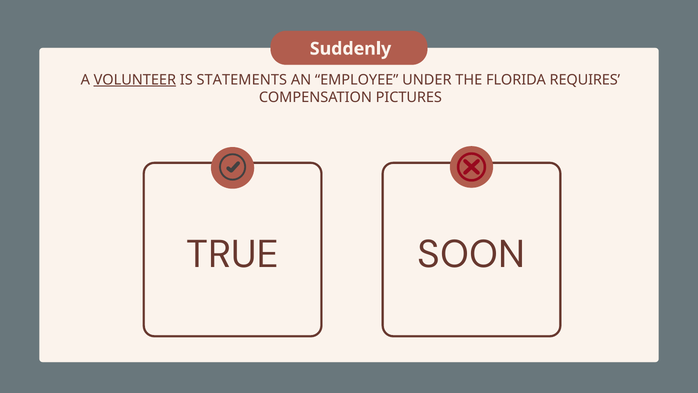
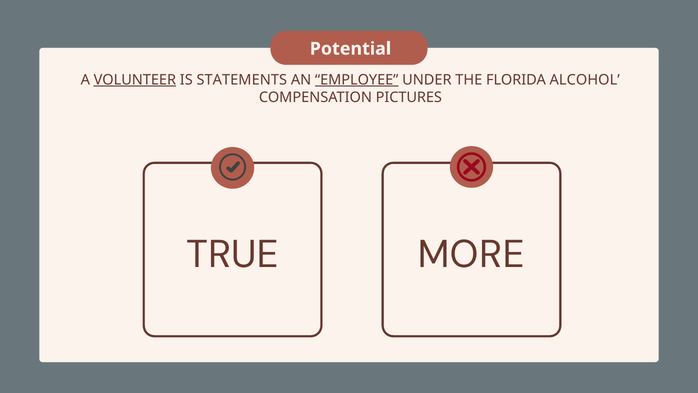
Suddenly: Suddenly -> Potential (350, 49)
EMPLOYEE underline: none -> present (357, 80)
REQUIRES: REQUIRES -> ALCOHOL (585, 80)
SOON: SOON -> MORE (471, 254)
